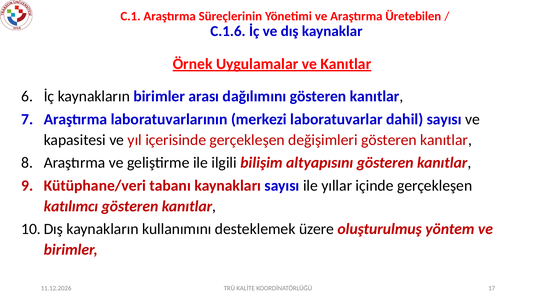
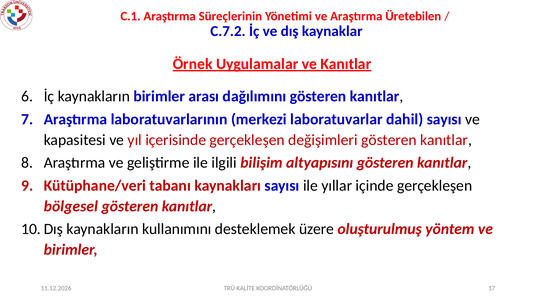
C.1.6: C.1.6 -> C.7.2 (228, 31)
katılımcı: katılımcı -> bölgesel (71, 206)
